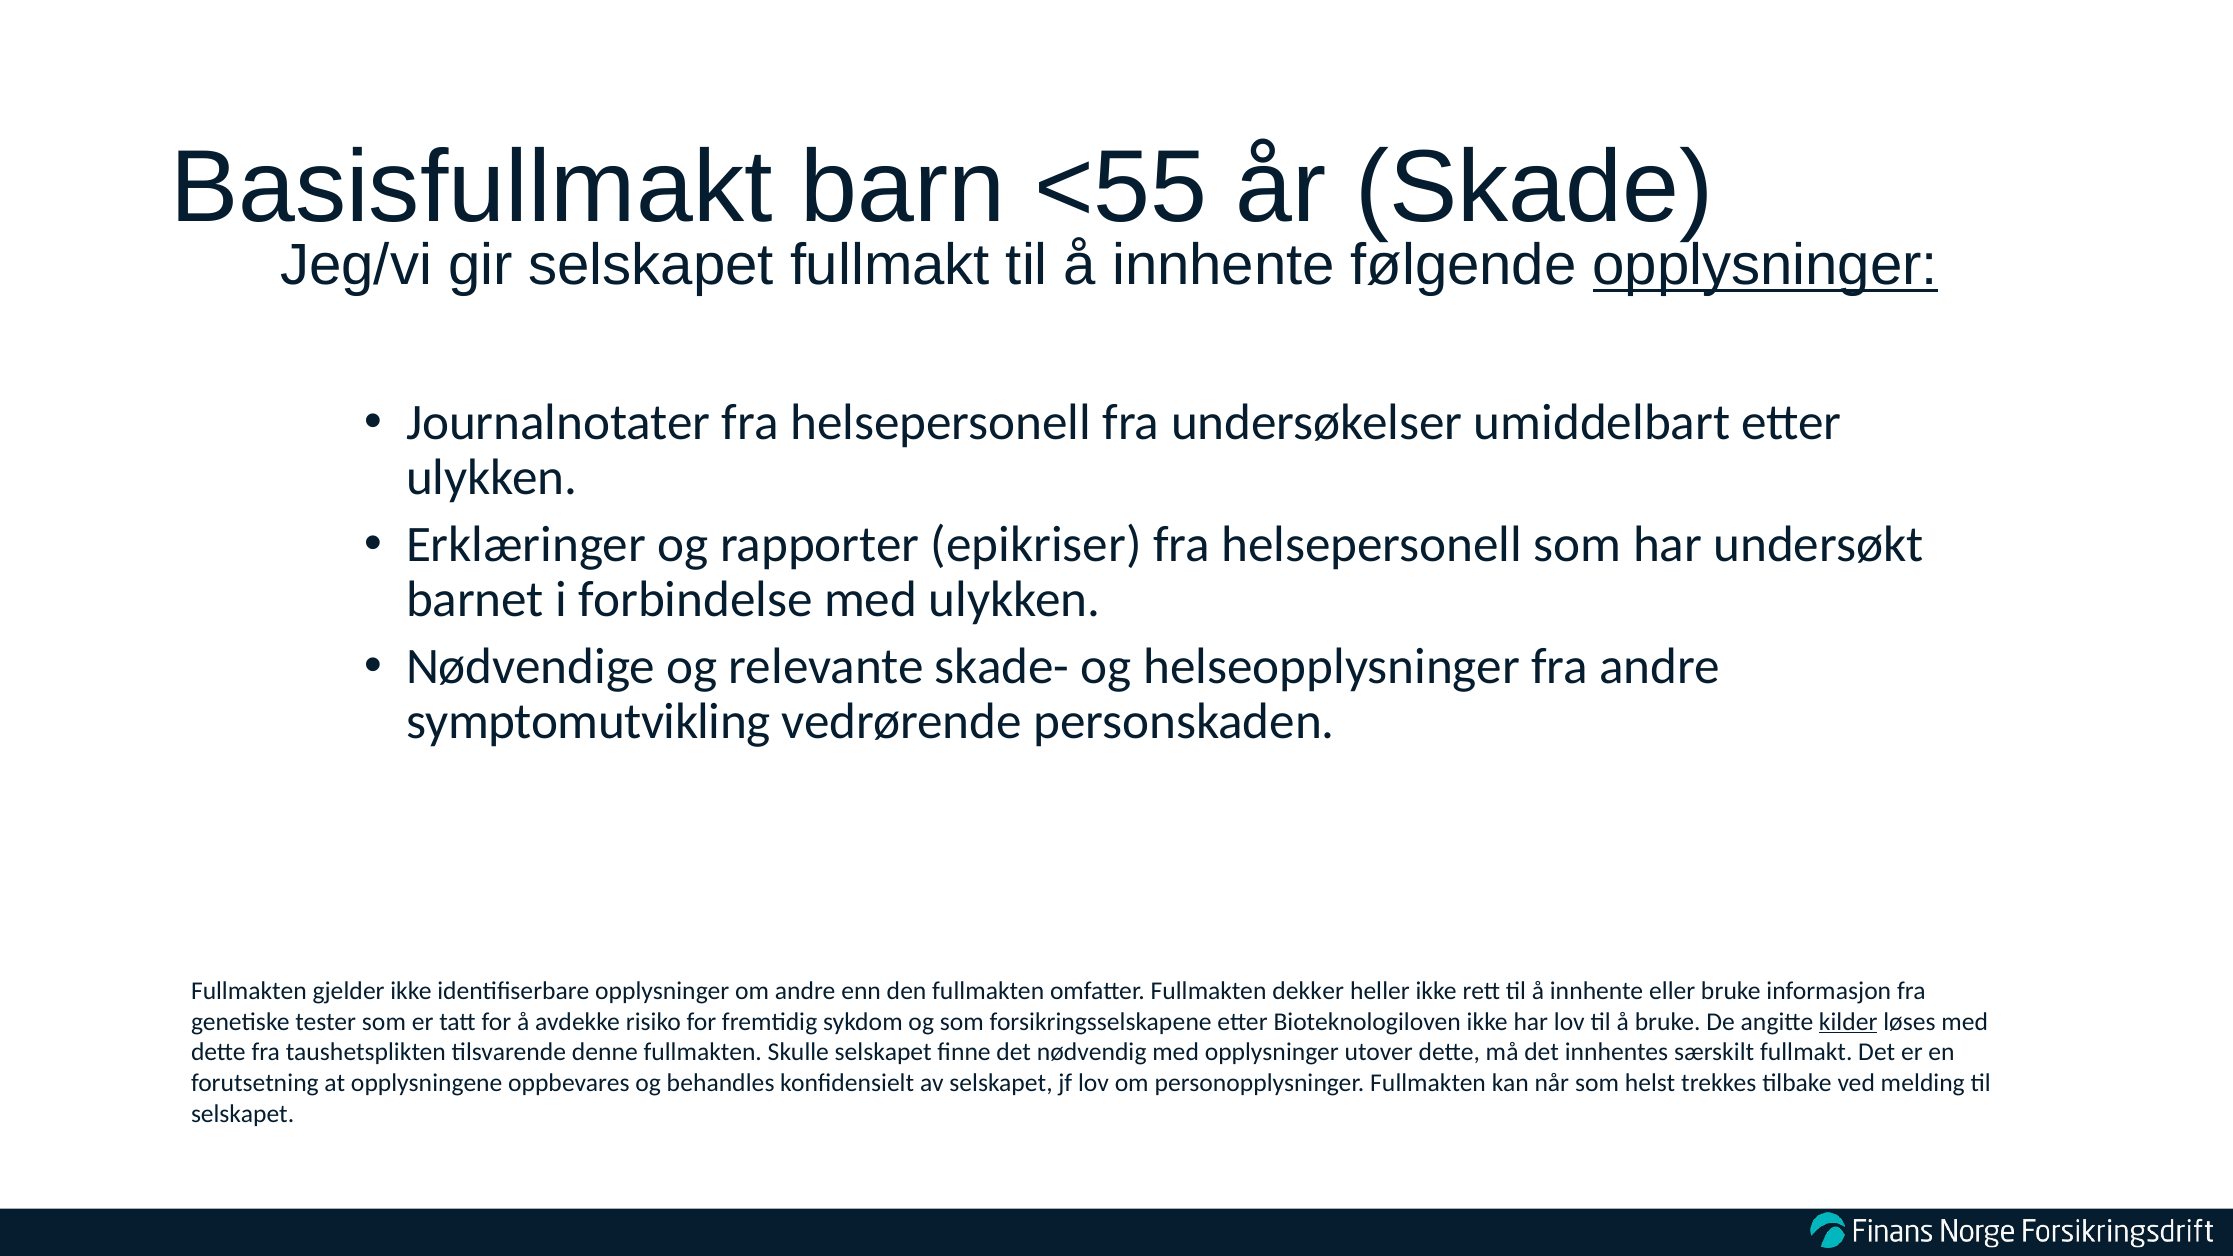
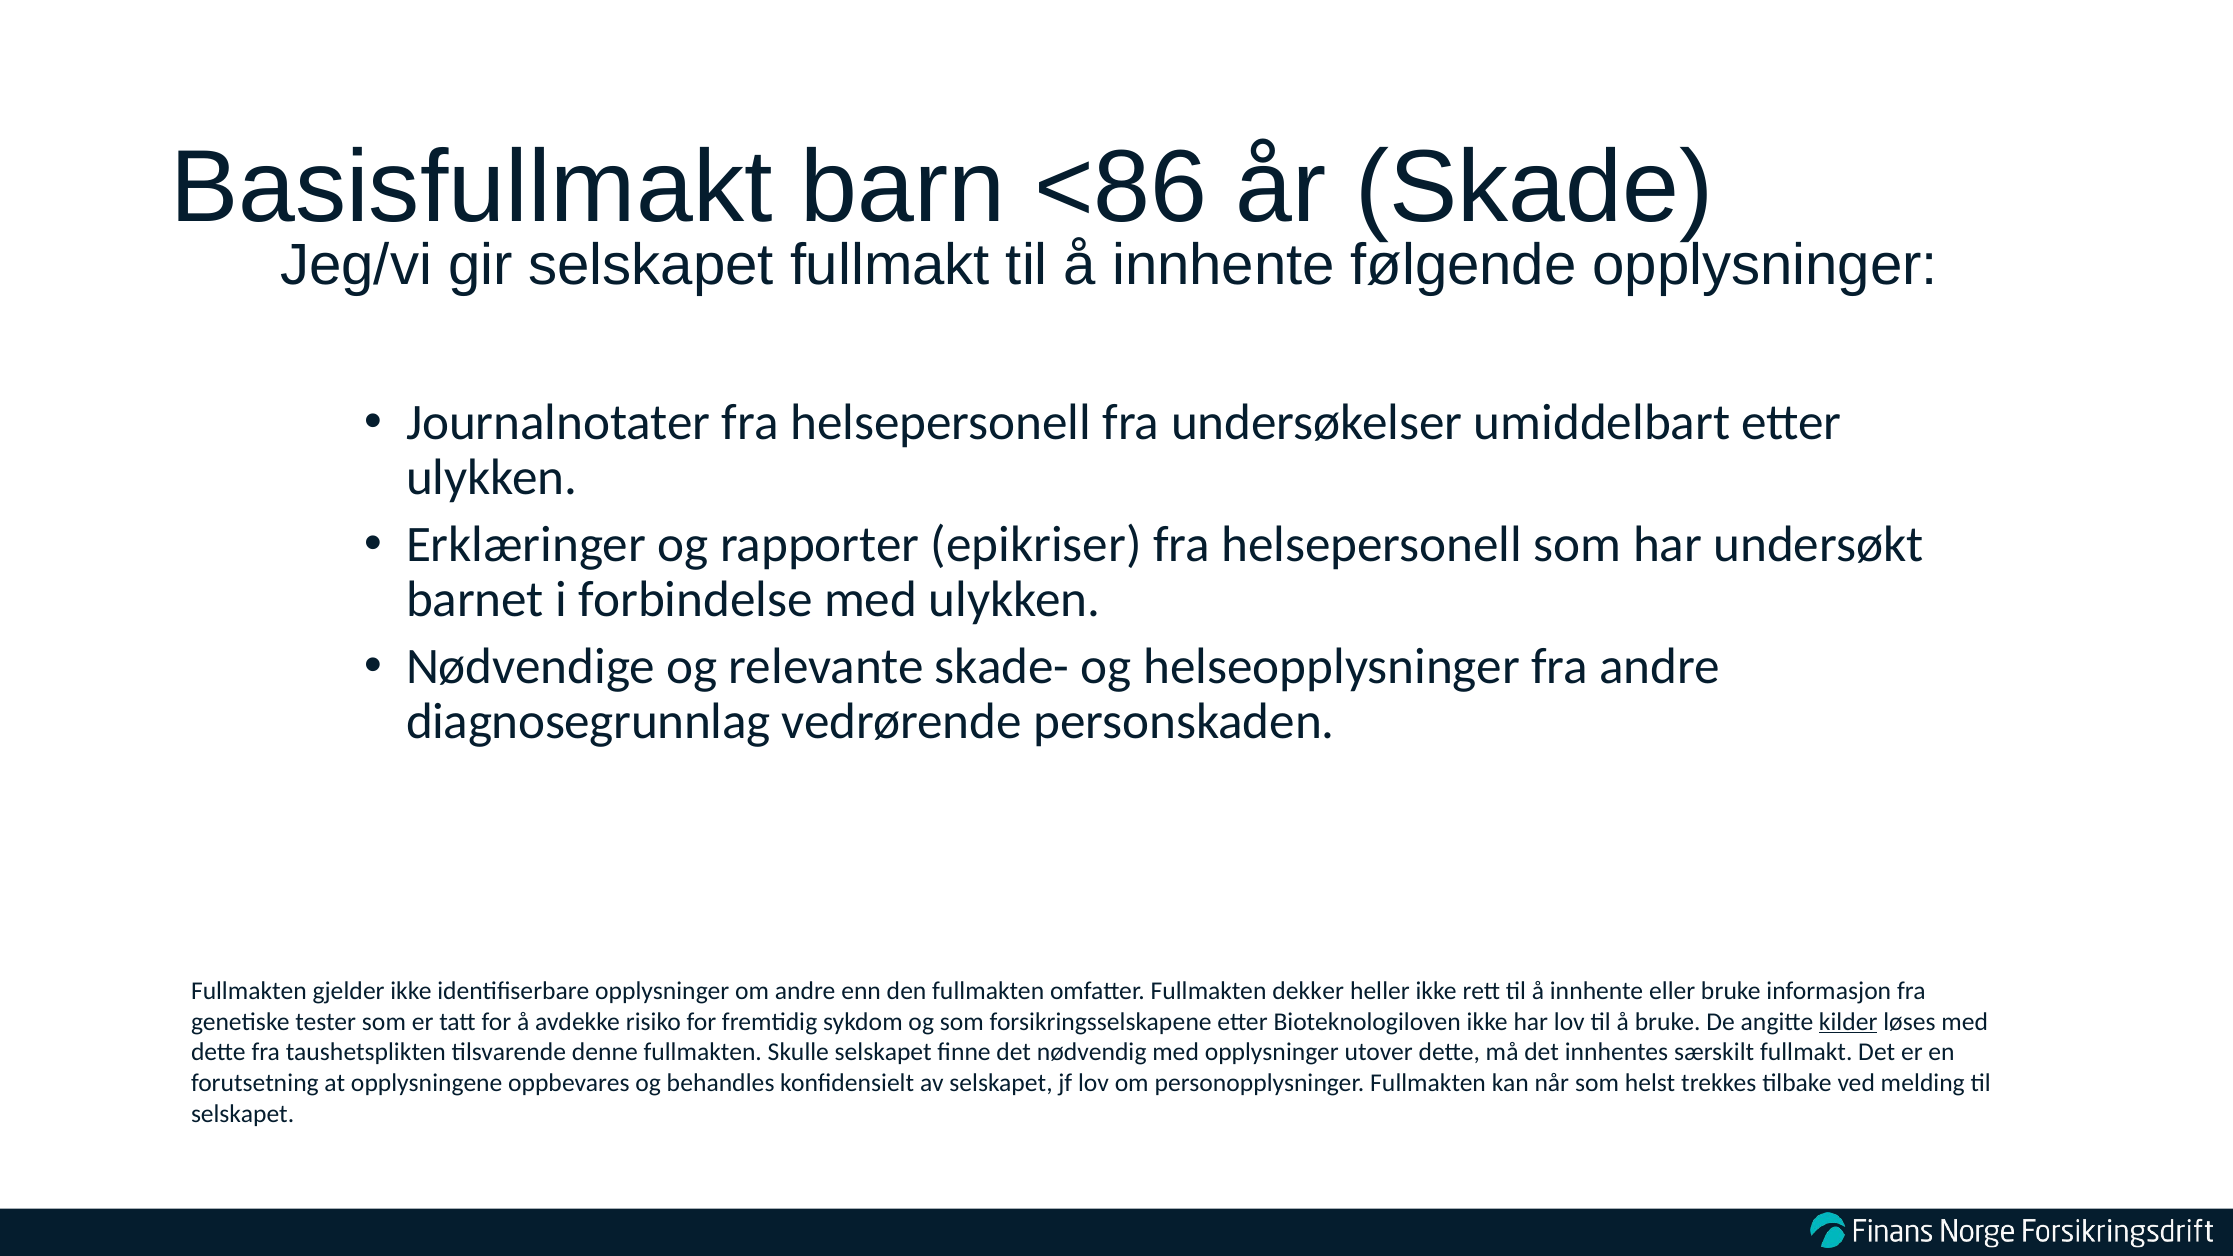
<55: <55 -> <86 (1121, 188)
opplysninger underline: present -> none (1765, 266)
symptomutvikling: symptomutvikling -> diagnosegrunnlag (588, 722)
